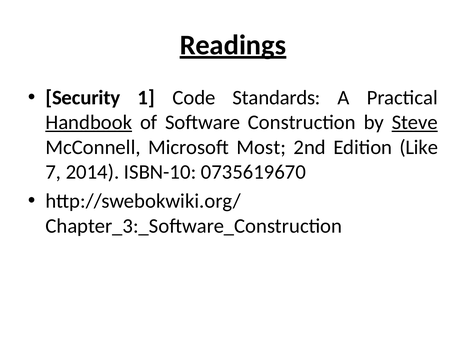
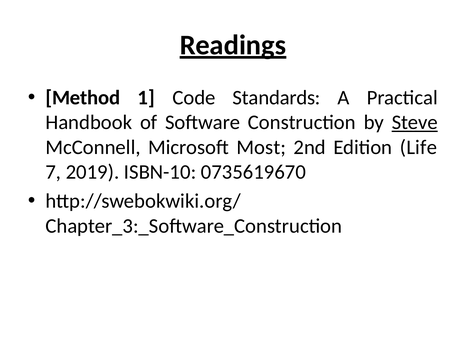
Security: Security -> Method (83, 98)
Handbook underline: present -> none (89, 123)
Like: Like -> Life (418, 147)
2014: 2014 -> 2019 (92, 172)
